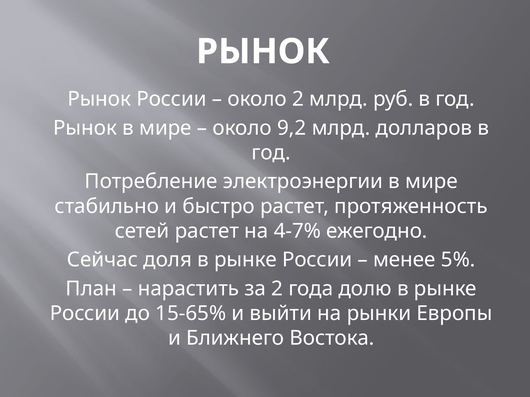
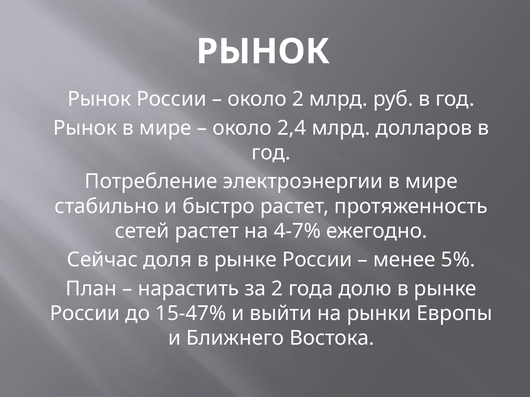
9,2: 9,2 -> 2,4 (292, 128)
15-65%: 15-65% -> 15-47% (191, 314)
